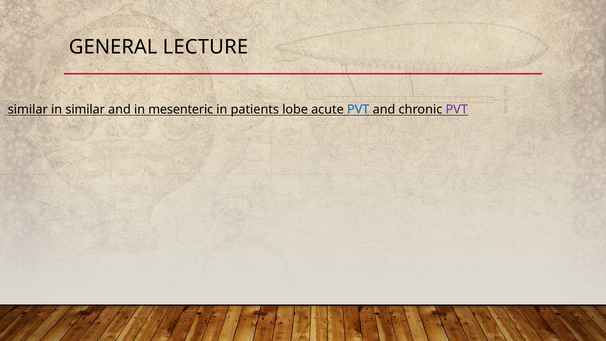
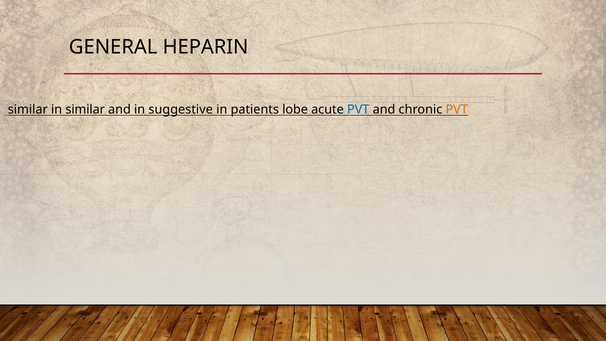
LECTURE: LECTURE -> HEPARIN (206, 47)
mesenteric: mesenteric -> suggestive (181, 109)
PVT colour: purple -> orange (457, 109)
